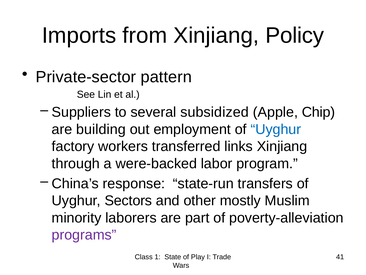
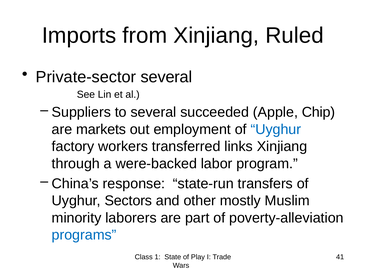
Policy: Policy -> Ruled (295, 35)
Private-sector pattern: pattern -> several (166, 77)
subsidized: subsidized -> succeeded (215, 112)
building: building -> markets (101, 129)
programs colour: purple -> blue (84, 235)
